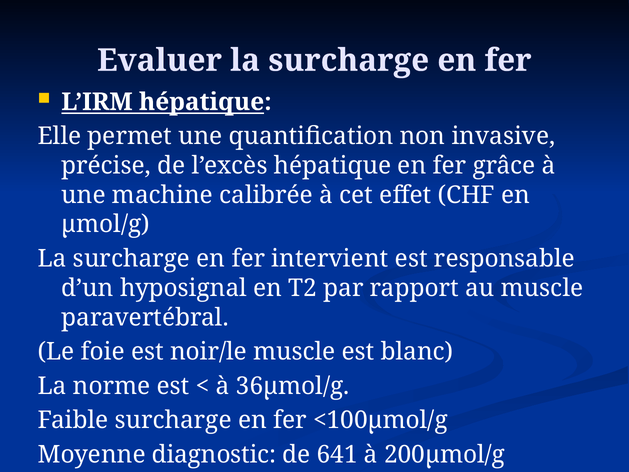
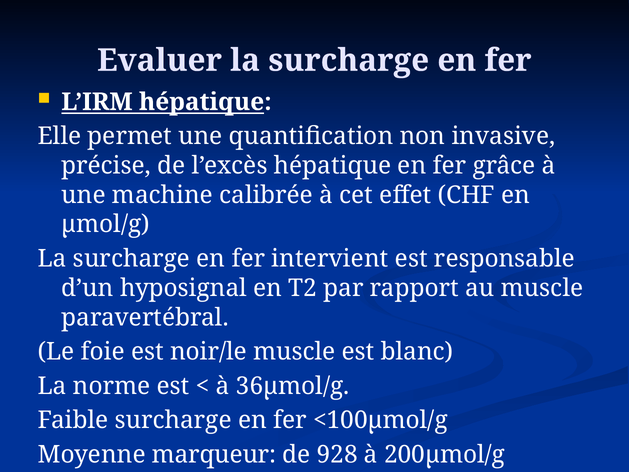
diagnostic: diagnostic -> marqueur (214, 454)
641: 641 -> 928 (337, 454)
